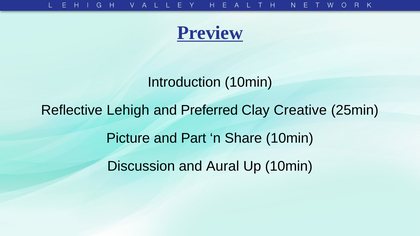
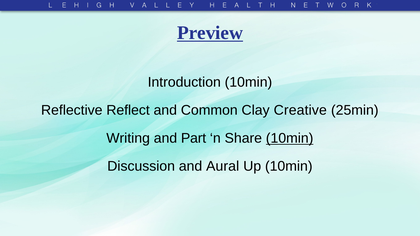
Lehigh: Lehigh -> Reflect (128, 110)
Preferred: Preferred -> Common (209, 110)
Picture: Picture -> Writing (128, 138)
10min underline: none -> present (290, 138)
